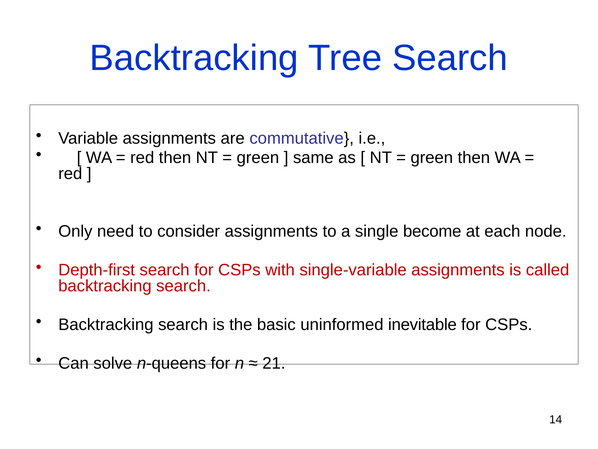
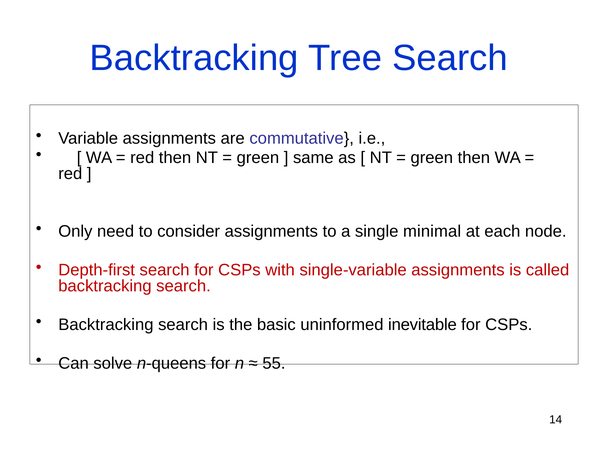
become: become -> minimal (432, 231)
21: 21 -> 55 (274, 363)
